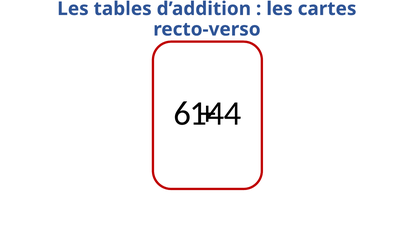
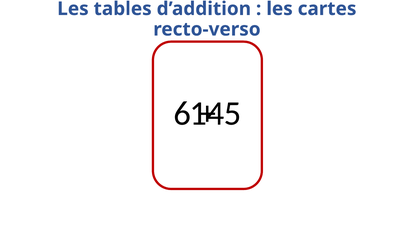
4: 4 -> 5 (232, 113)
